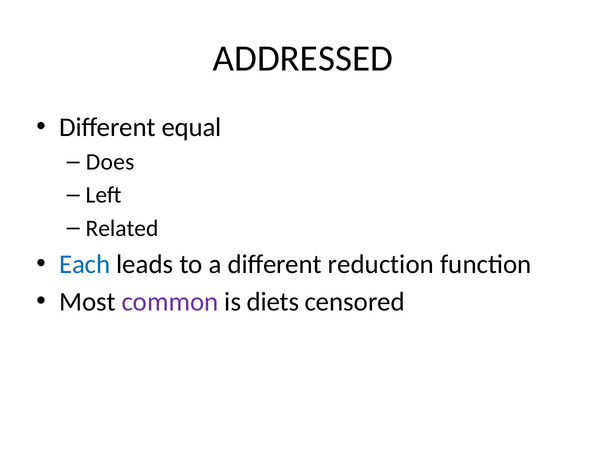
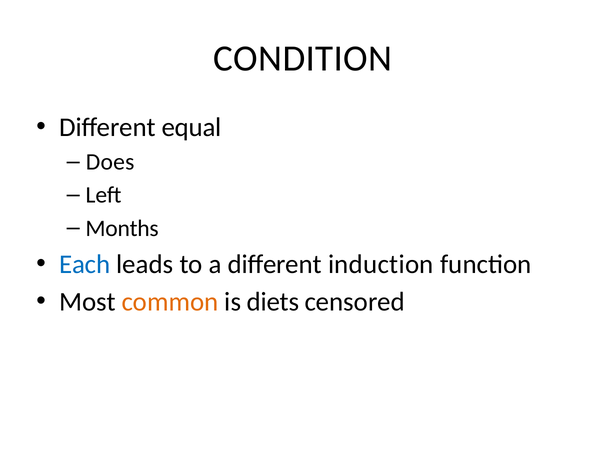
ADDRESSED: ADDRESSED -> CONDITION (303, 59)
Related: Related -> Months (122, 228)
reduction: reduction -> induction (381, 264)
common colour: purple -> orange (170, 302)
